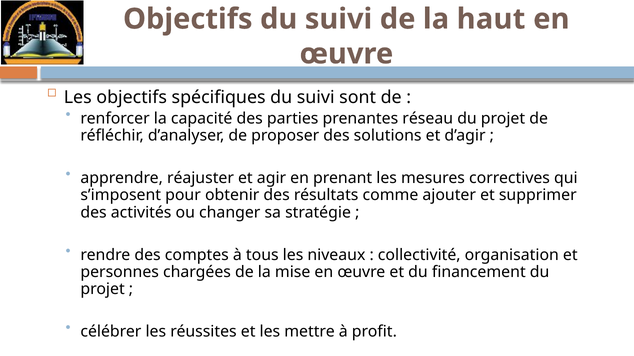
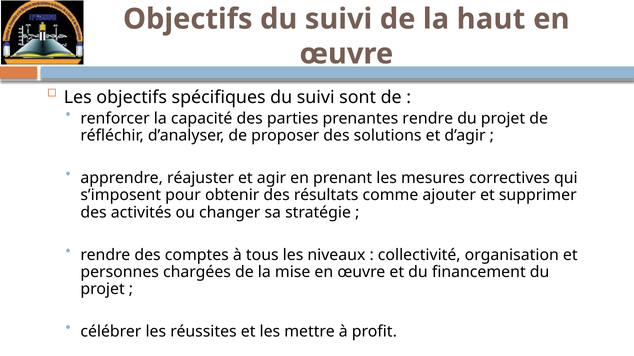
prenantes réseau: réseau -> rendre (428, 119)
